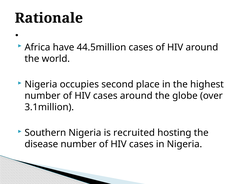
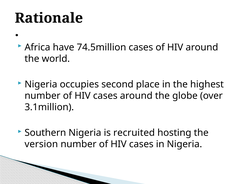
44.5million: 44.5million -> 74.5million (101, 47)
disease: disease -> version (41, 145)
